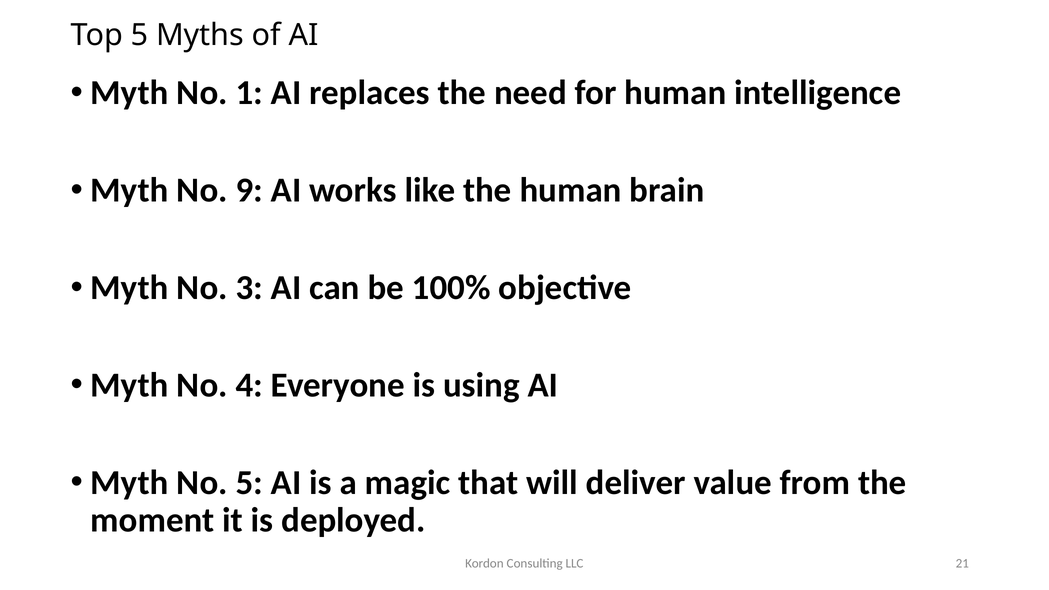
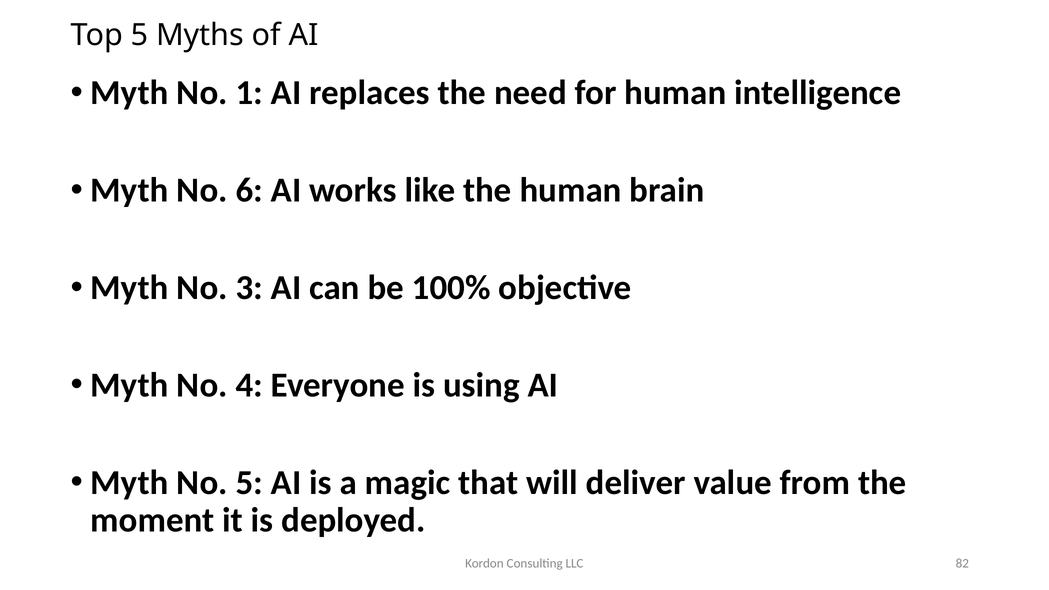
9: 9 -> 6 (249, 190)
21: 21 -> 82 (962, 563)
